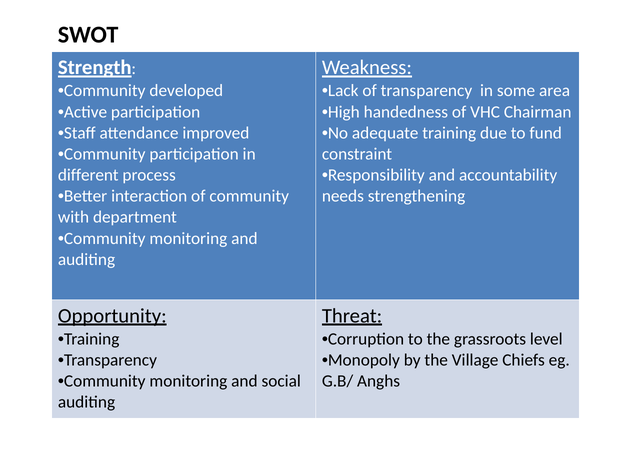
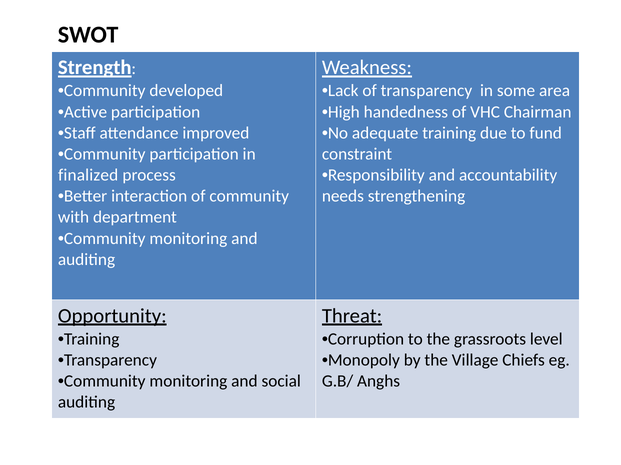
different: different -> finalized (88, 175)
